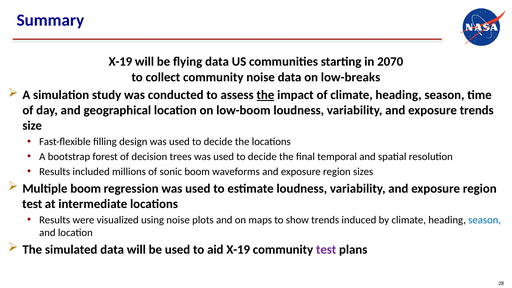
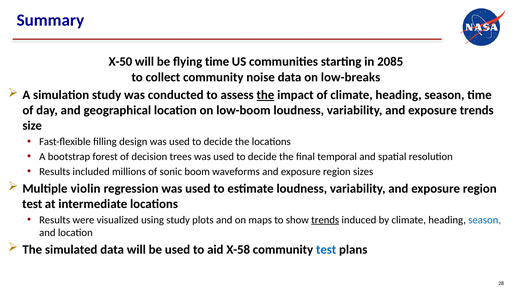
X-19: X-19 -> X-50 (120, 62)
flying data: data -> time (217, 62)
2070: 2070 -> 2085 (390, 62)
Multiple boom: boom -> violin (86, 188)
using noise: noise -> study (178, 220)
trends underline: none -> present (325, 220)
aid X-19: X-19 -> X-58 (238, 249)
test colour: purple -> blue (326, 249)
